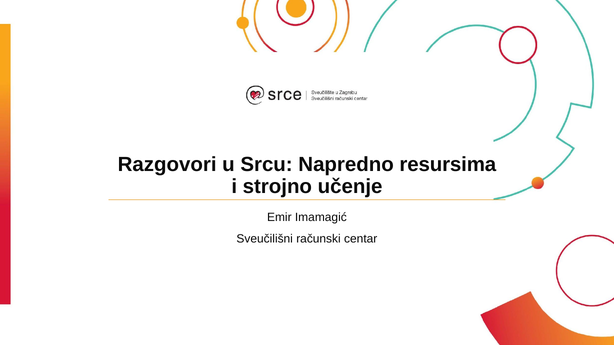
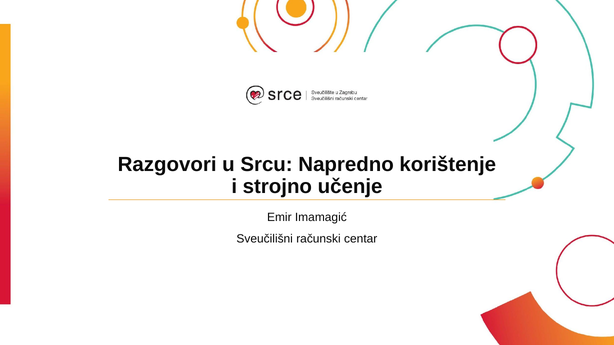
resursima: resursima -> korištenje (448, 165)
